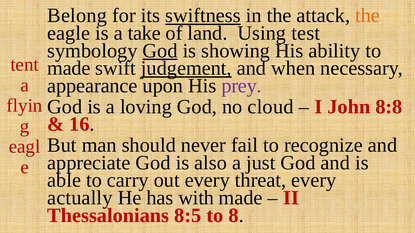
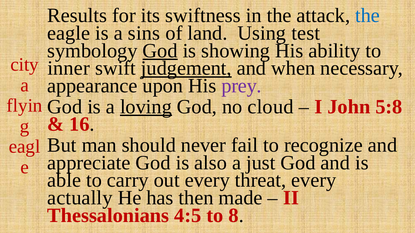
Belong: Belong -> Results (77, 16)
swiftness underline: present -> none (203, 16)
the colour: orange -> blue (368, 16)
take: take -> sins (144, 33)
tent: tent -> city (25, 65)
made: made -> inner (69, 68)
loving underline: none -> present (146, 107)
8:8: 8:8 -> 5:8 (389, 107)
with: with -> then (196, 198)
8:5: 8:5 -> 4:5 (188, 216)
